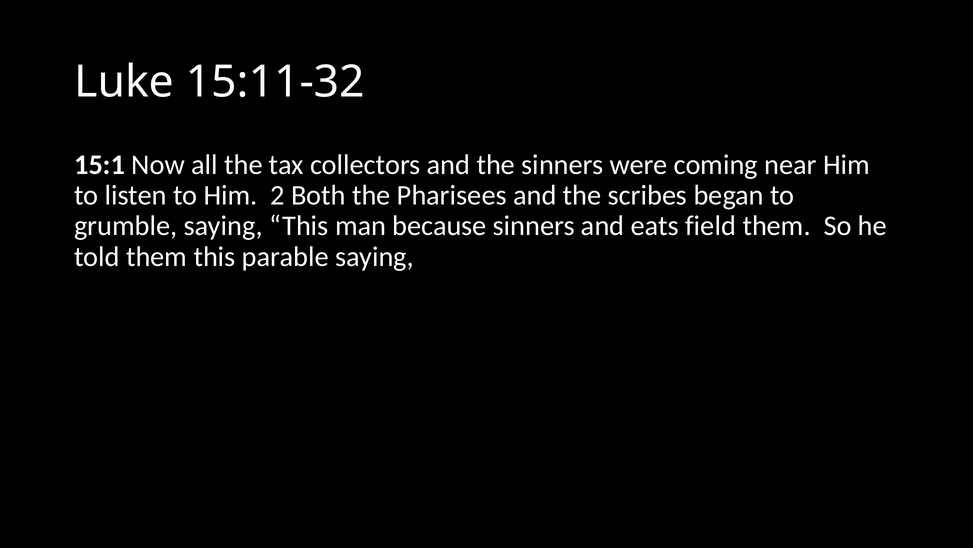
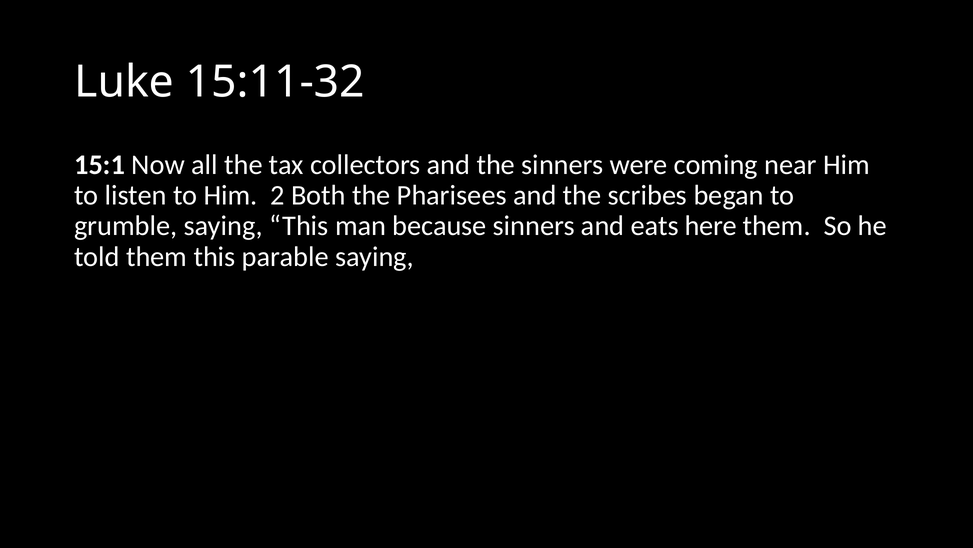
field: field -> here (711, 226)
